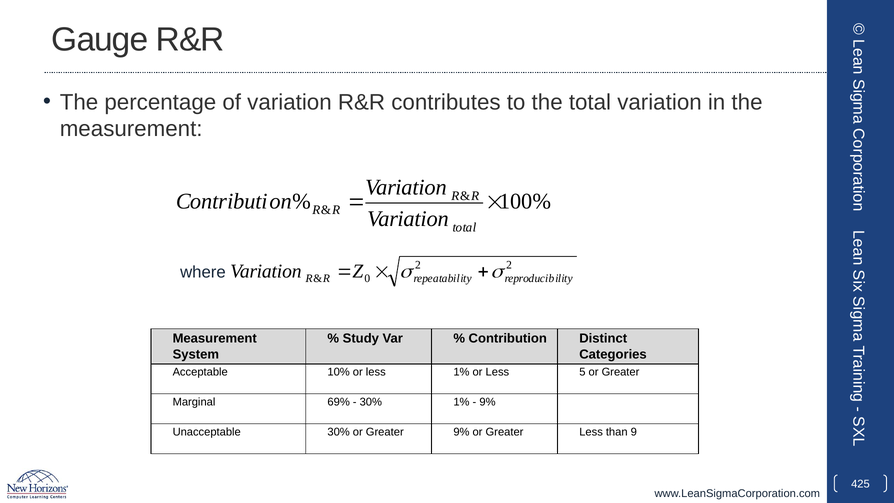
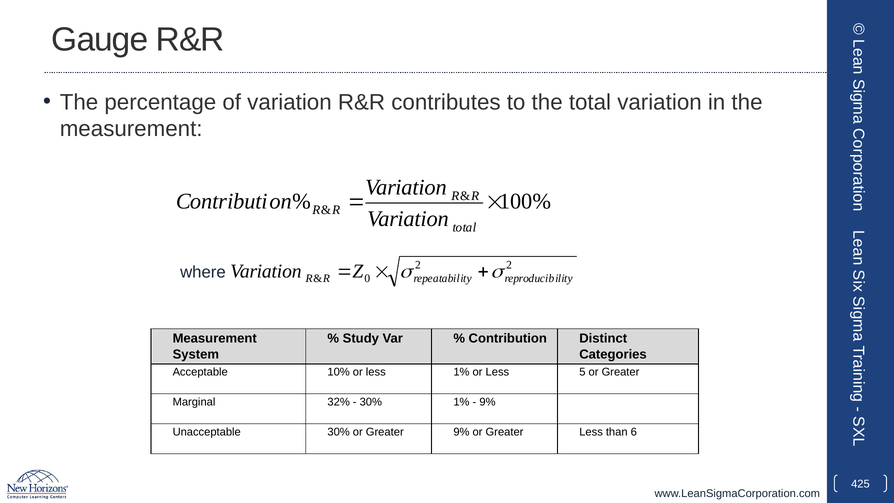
69%: 69% -> 32% (339, 402)
9: 9 -> 6 (634, 432)
